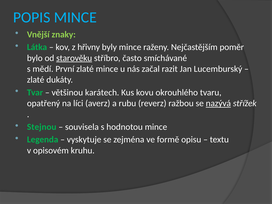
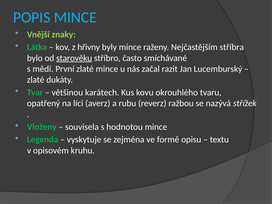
poměr: poměr -> stříbra (232, 47)
nazývá underline: present -> none (218, 103)
Stejnou: Stejnou -> Vloženy (42, 127)
